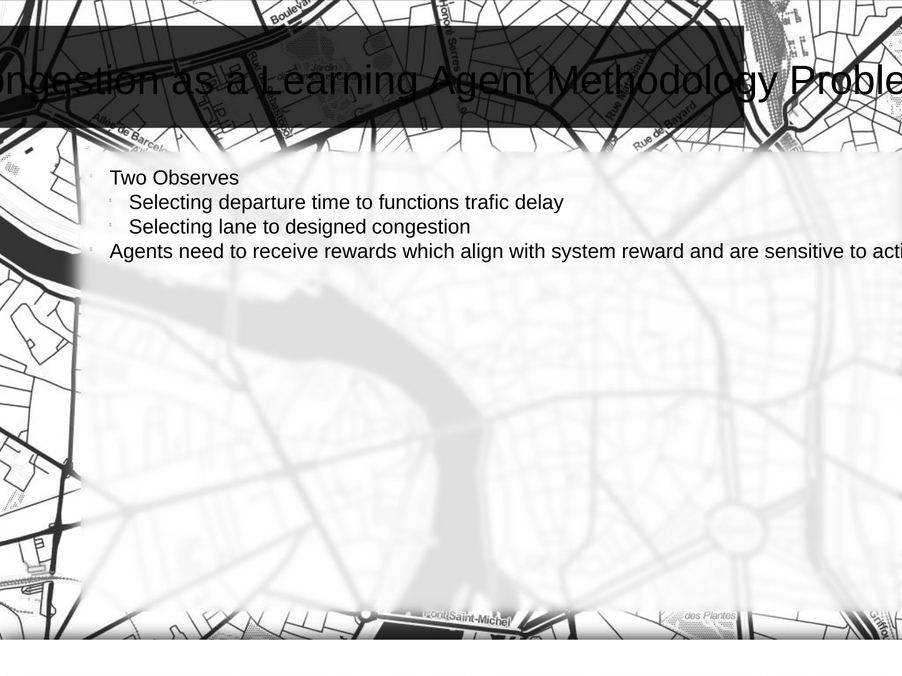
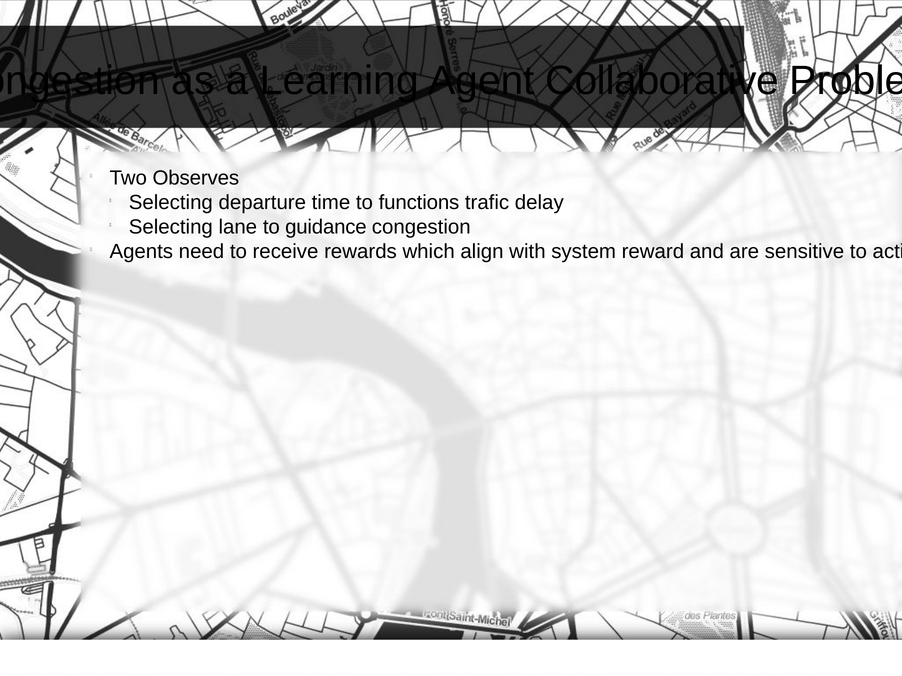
Methodology: Methodology -> Collaborative (662, 81)
designed: designed -> guidance (326, 227)
